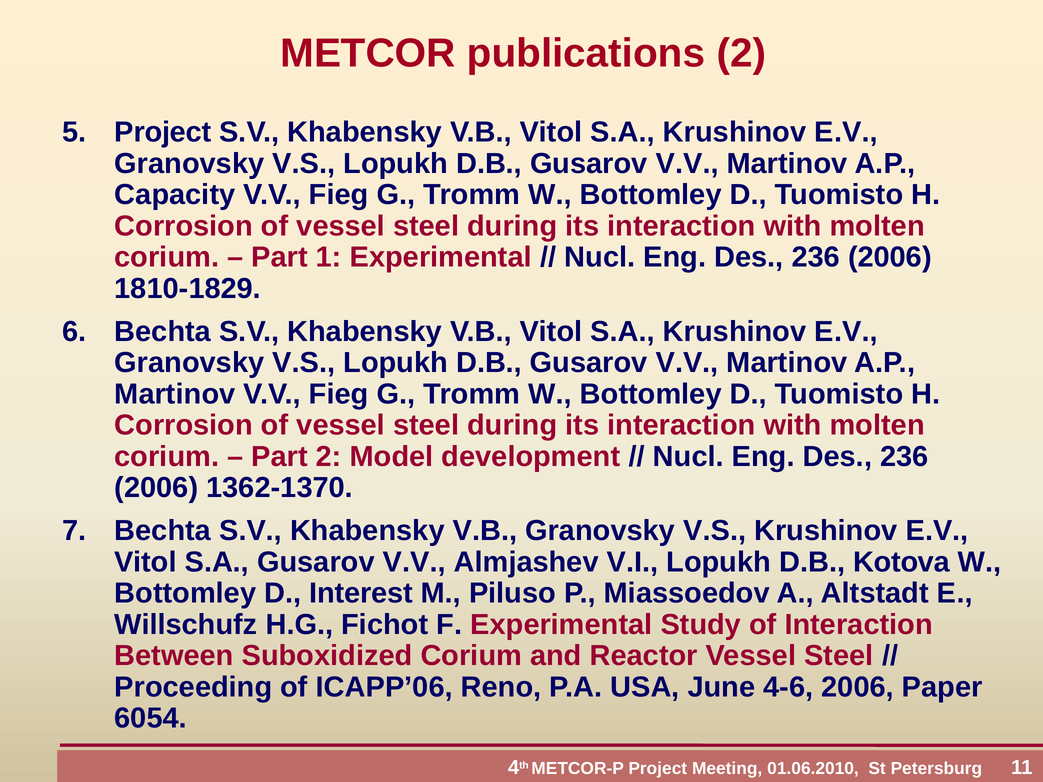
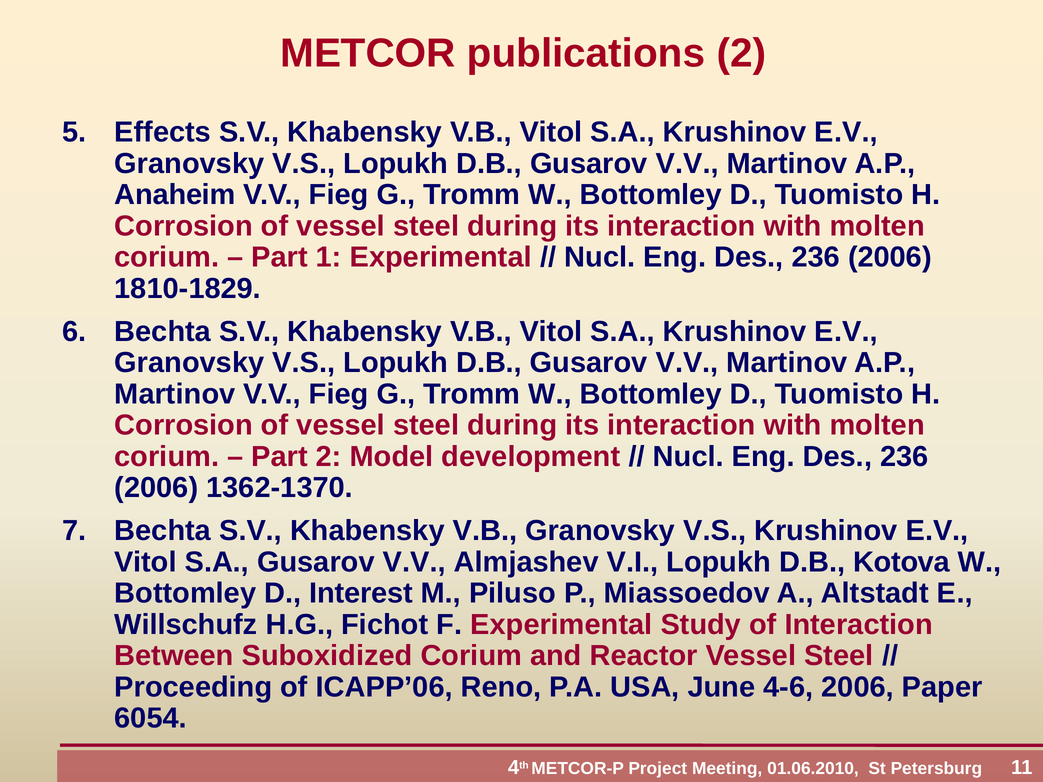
Project: Project -> Effects (163, 132)
Capacity: Capacity -> Anaheim (175, 195)
